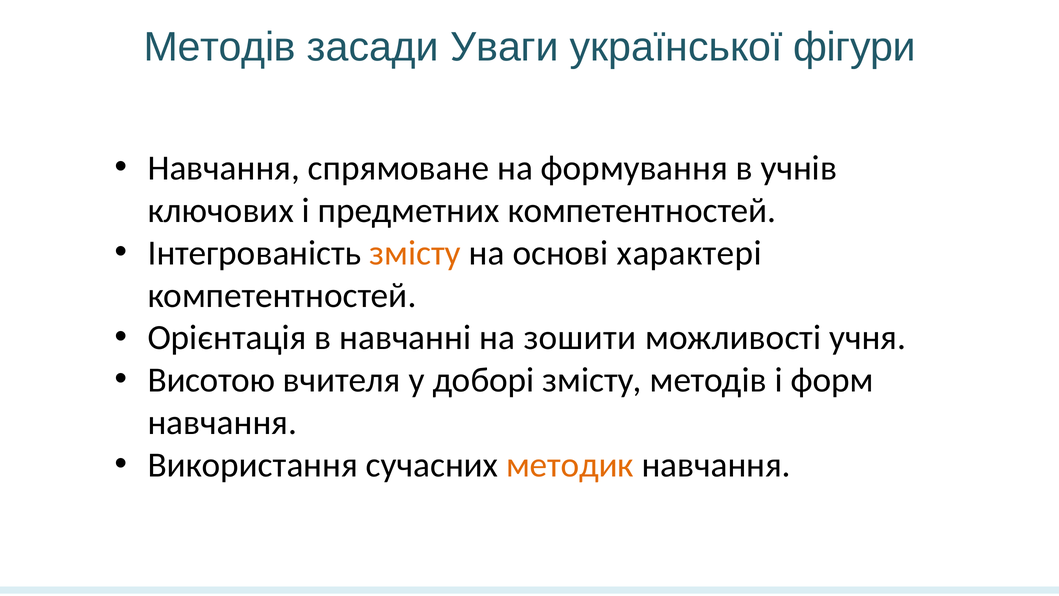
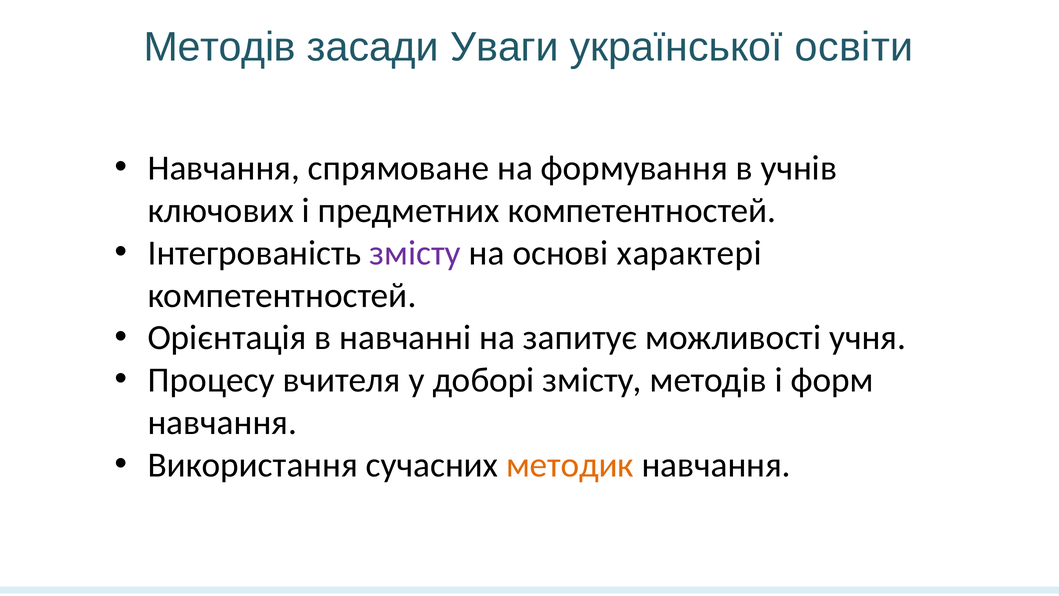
фігури: фігури -> освіти (854, 47)
змісту colour: orange -> purple (415, 253)
зошити: зошити -> запитує (580, 338)
Висотою: Висотою -> Процесу (211, 380)
